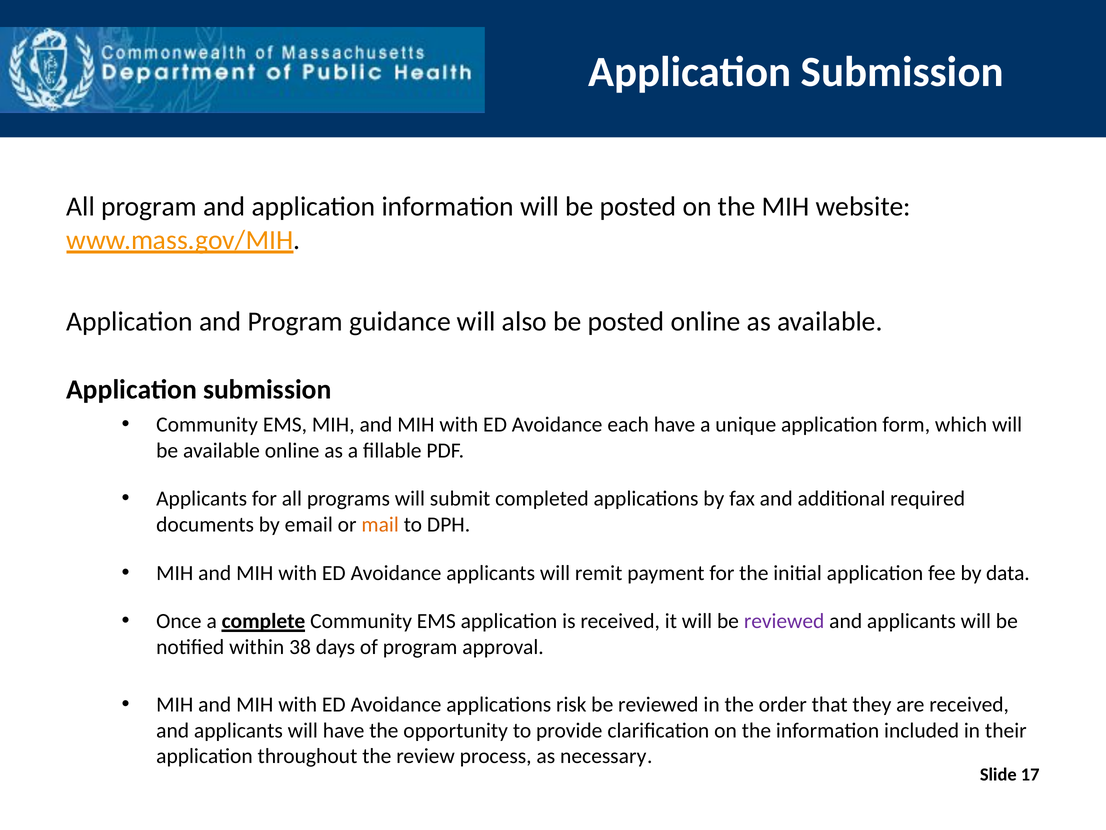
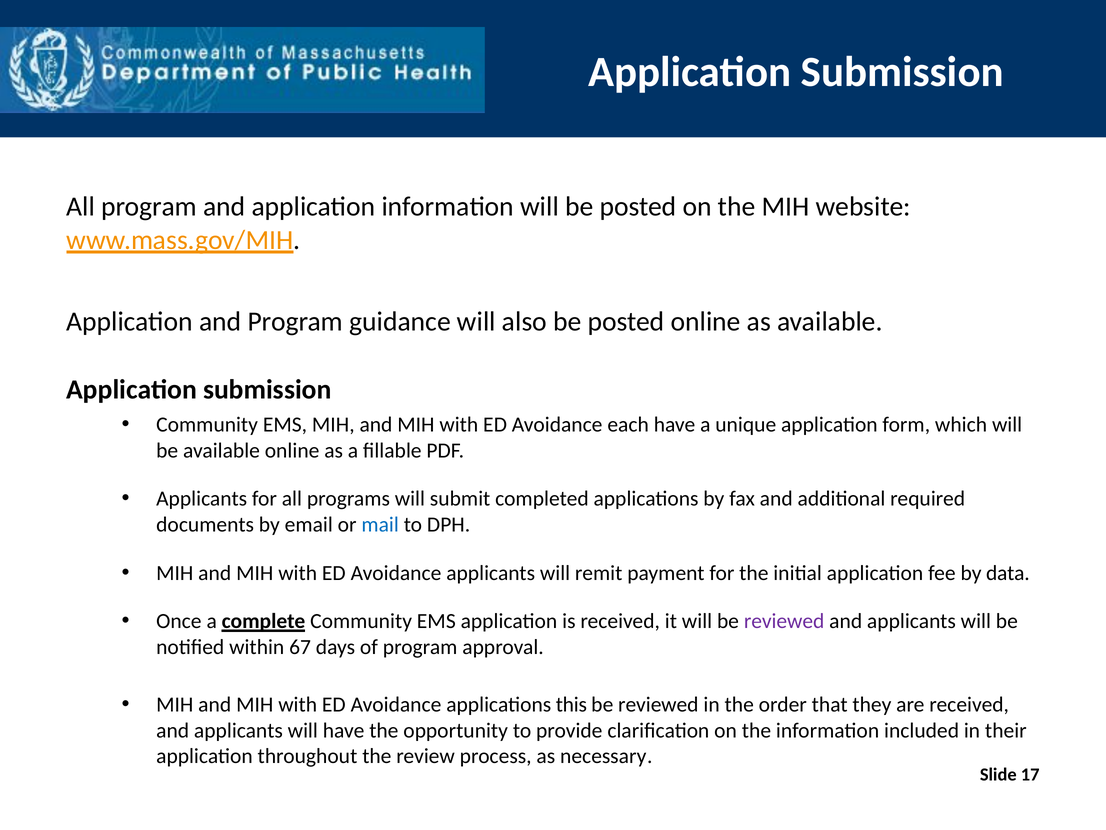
mail colour: orange -> blue (380, 524)
38: 38 -> 67 (300, 647)
risk: risk -> this (571, 704)
